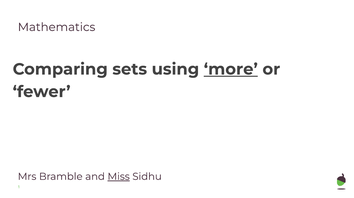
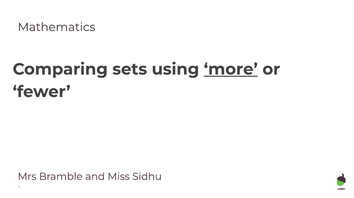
Miss underline: present -> none (119, 177)
